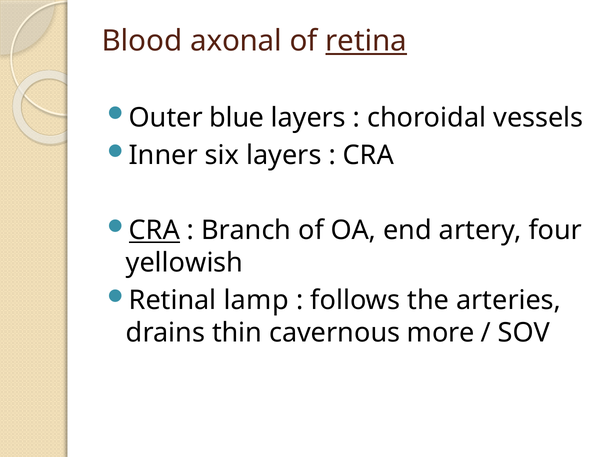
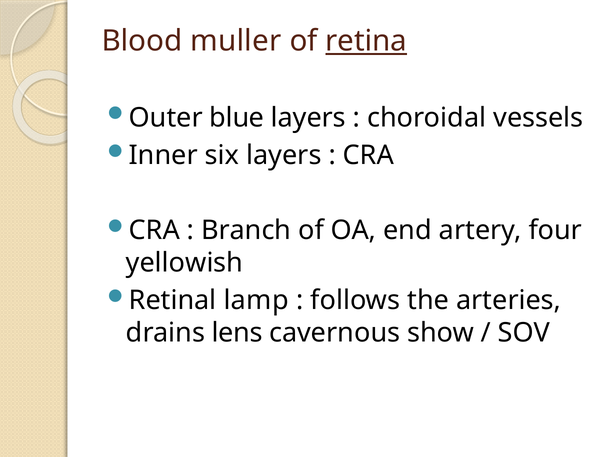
axonal: axonal -> muller (236, 41)
CRA underline: present -> none (154, 230)
thin: thin -> lens (237, 333)
more: more -> show (441, 333)
